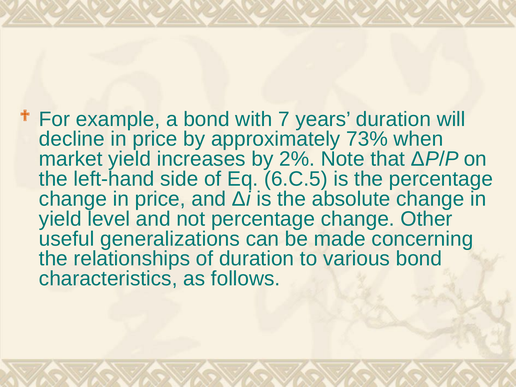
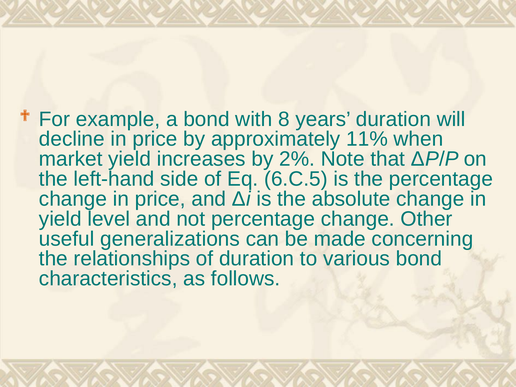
7: 7 -> 8 (284, 119)
73%: 73% -> 11% (367, 139)
